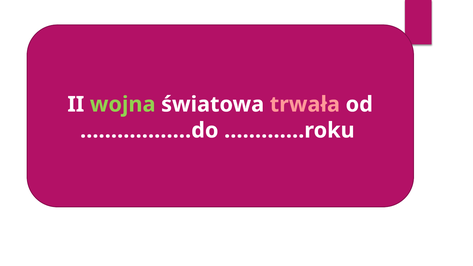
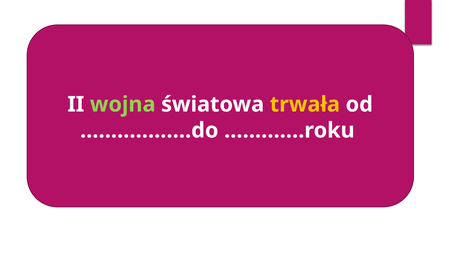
trwała colour: pink -> yellow (305, 104)
